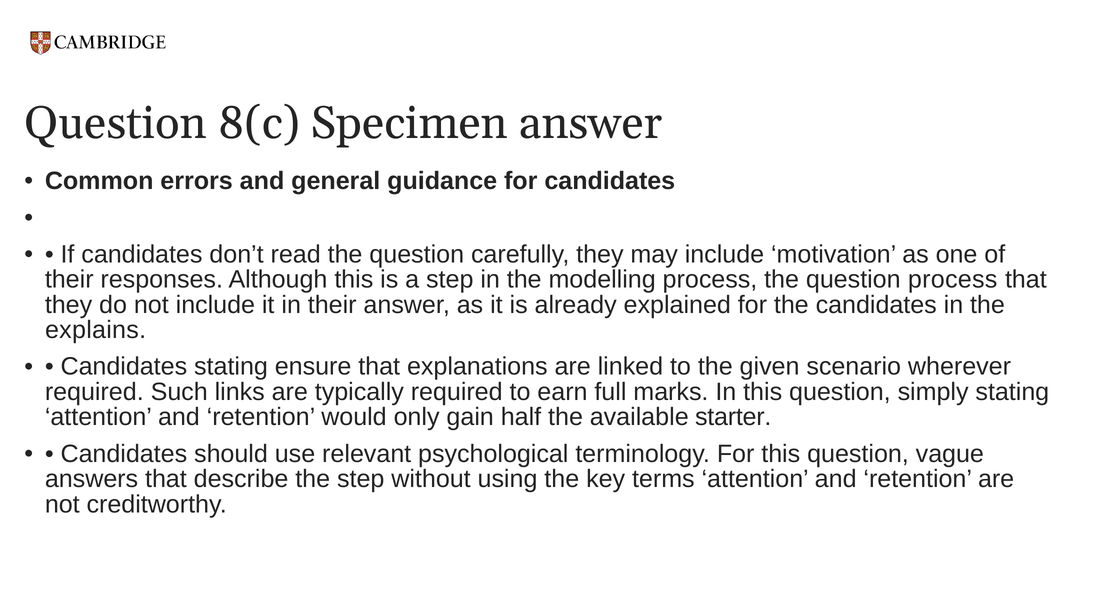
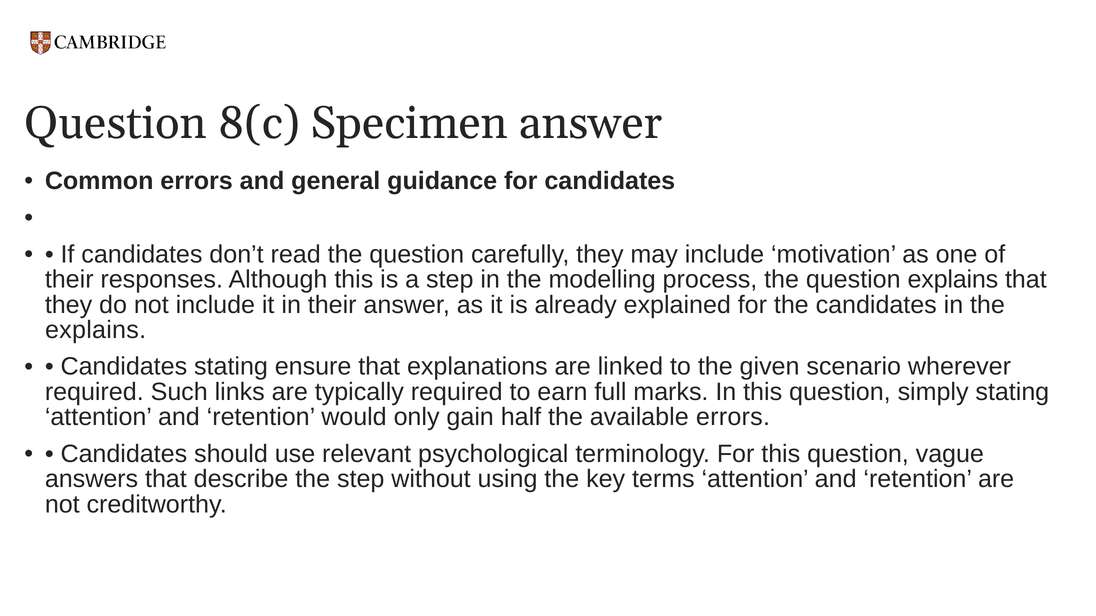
question process: process -> explains (953, 280)
available starter: starter -> errors (733, 418)
